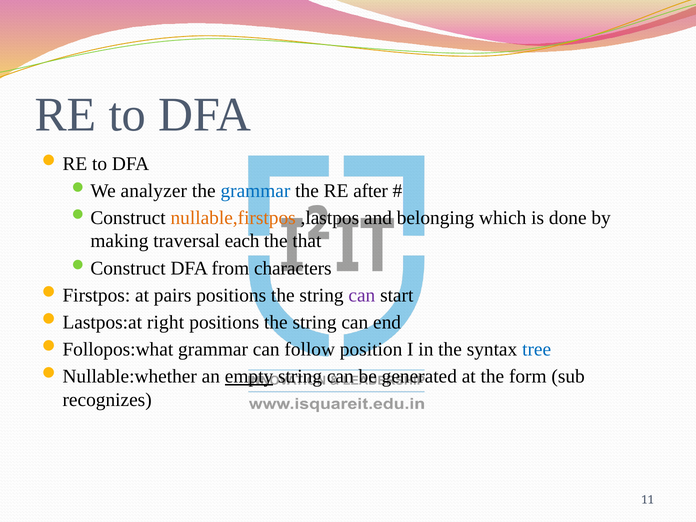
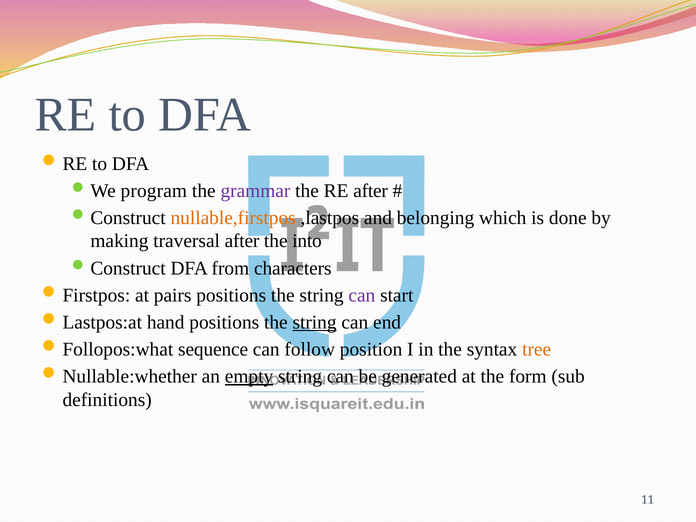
analyzer: analyzer -> program (154, 191)
grammar colour: blue -> purple (255, 191)
traversal each: each -> after (242, 241)
that: that -> into (307, 241)
right: right -> hand (166, 322)
string underline: none -> present (315, 322)
grammar: grammar -> sequence (213, 349)
tree colour: blue -> orange (537, 349)
recognizes: recognizes -> definitions (107, 400)
